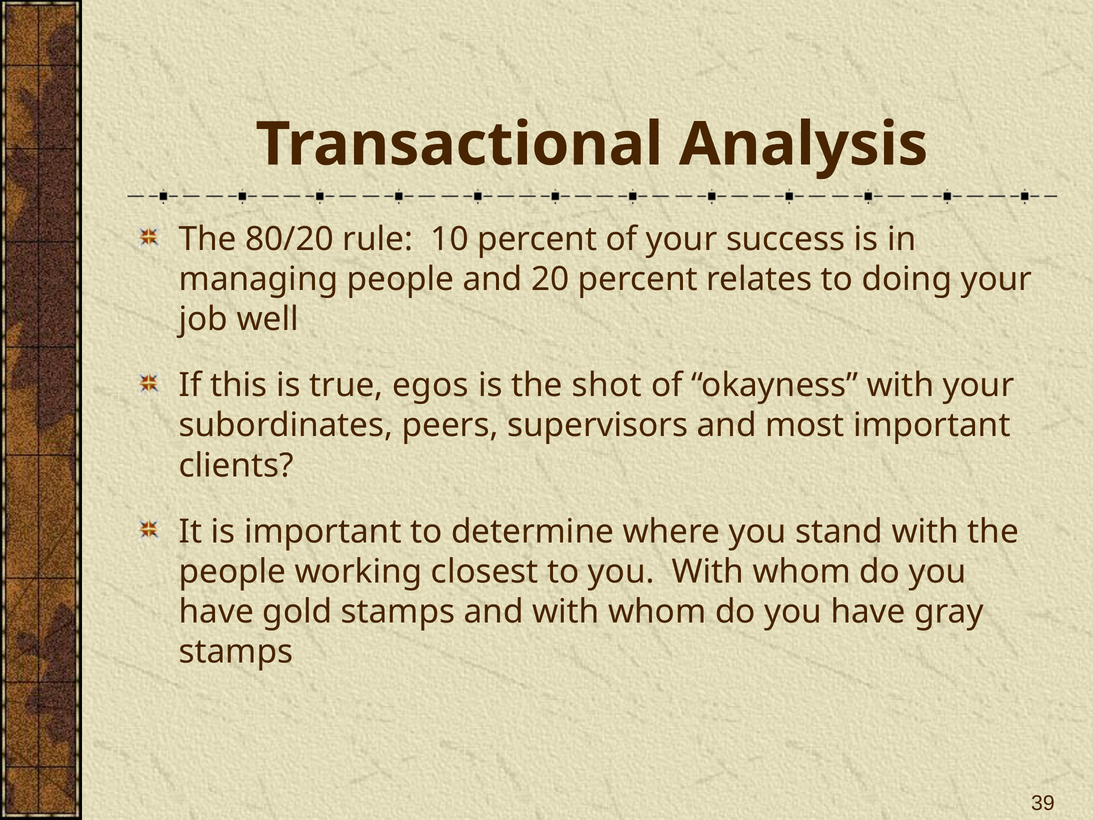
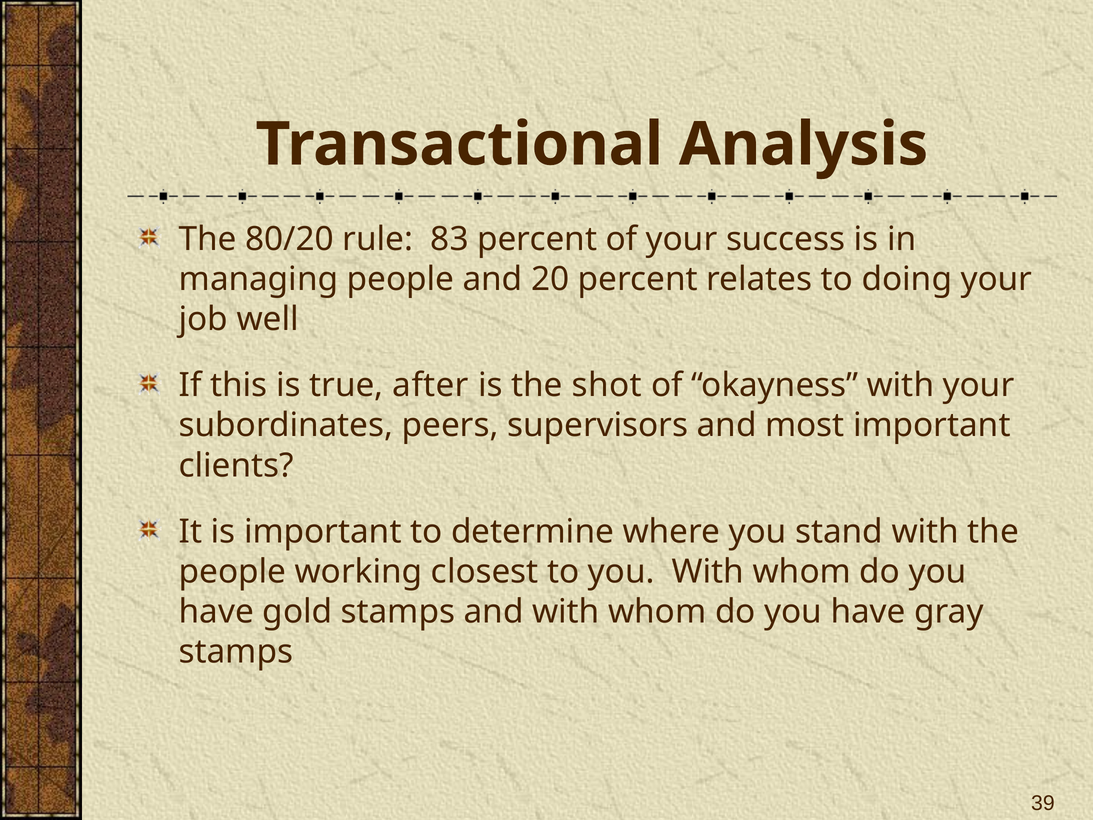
10: 10 -> 83 (450, 239)
egos: egos -> after (431, 385)
